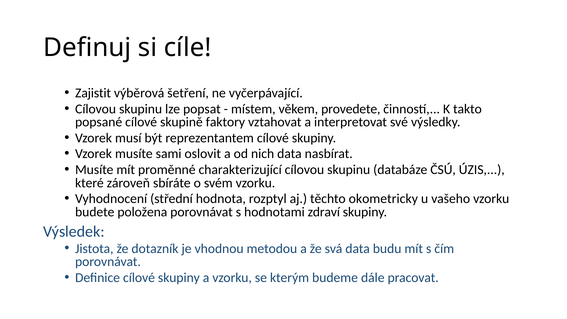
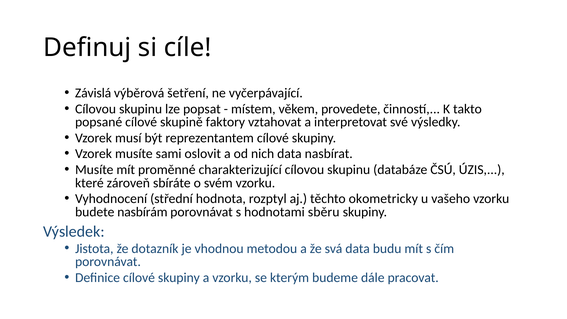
Zajistit: Zajistit -> Závislá (93, 93)
položena: položena -> nasbírám (142, 212)
zdraví: zdraví -> sběru (324, 212)
